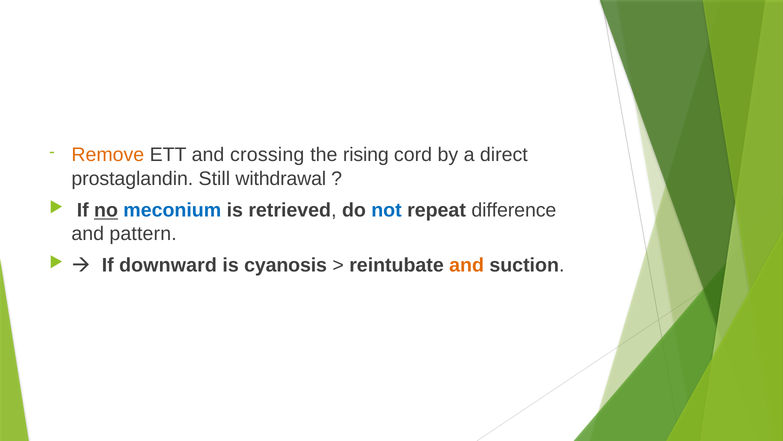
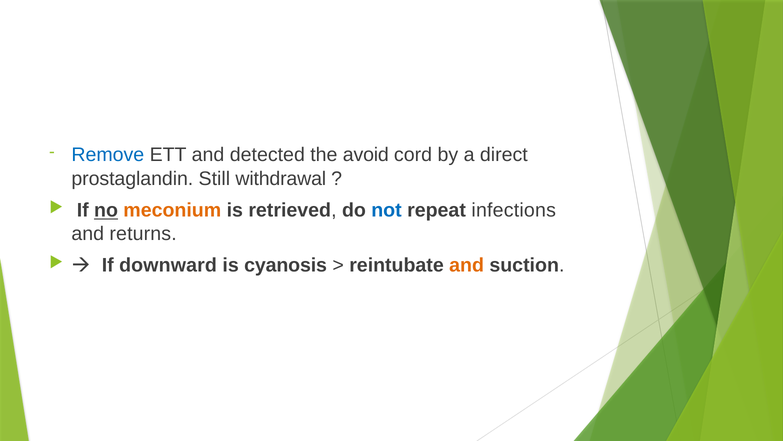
Remove colour: orange -> blue (108, 155)
crossing: crossing -> detected (267, 155)
rising: rising -> avoid (366, 155)
meconium colour: blue -> orange (172, 210)
difference: difference -> infections (514, 210)
pattern: pattern -> returns (143, 233)
